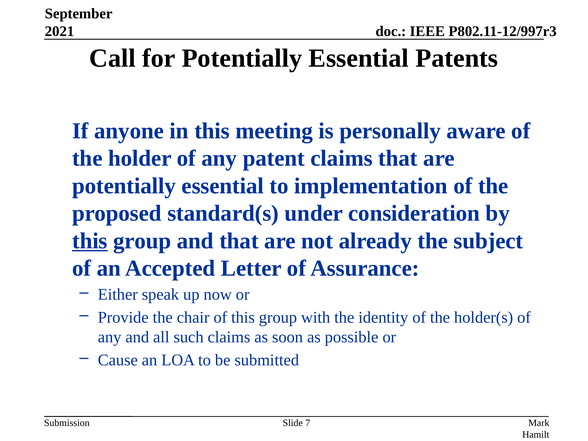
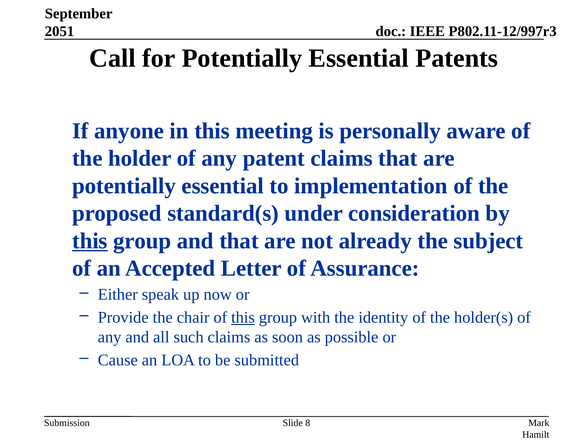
2021: 2021 -> 2051 (60, 31)
this underline: none -> present (243, 317)
7: 7 -> 8 (308, 423)
